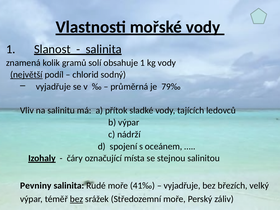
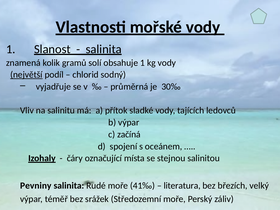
79‰: 79‰ -> 30‰ (171, 87)
nádrží: nádrží -> začíná (129, 134)
vyjadřuje: vyjadřuje -> literatura (182, 186)
bez underline: present -> none (77, 199)
